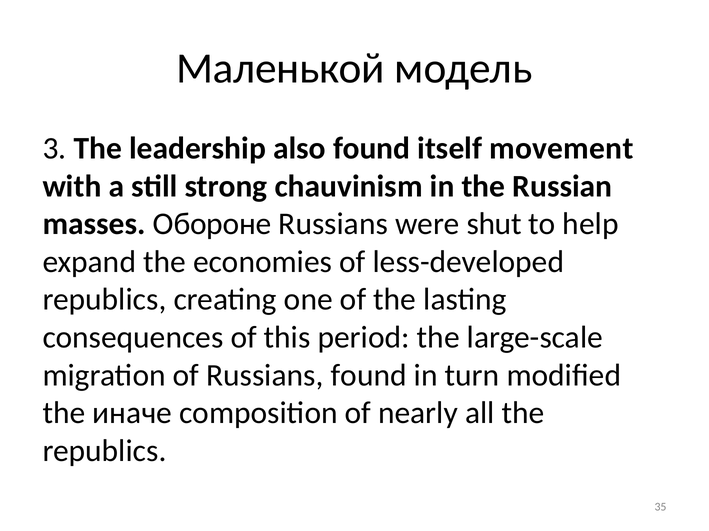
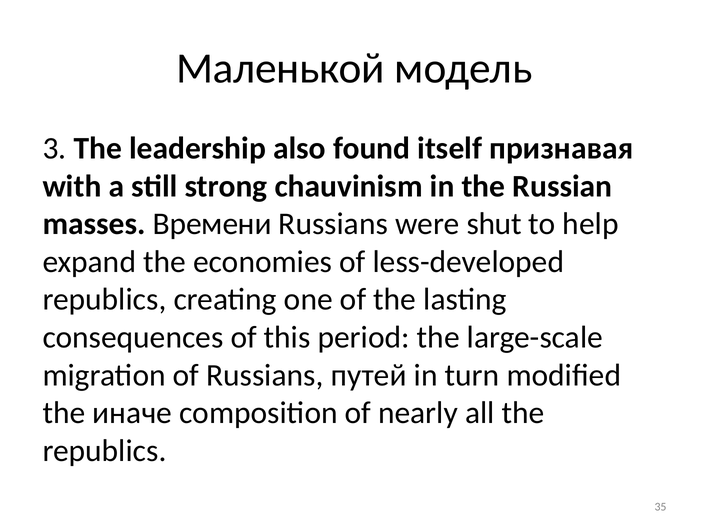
movement: movement -> признавая (561, 149)
Обороне: Обороне -> Времени (212, 224)
Russians found: found -> путей (369, 376)
